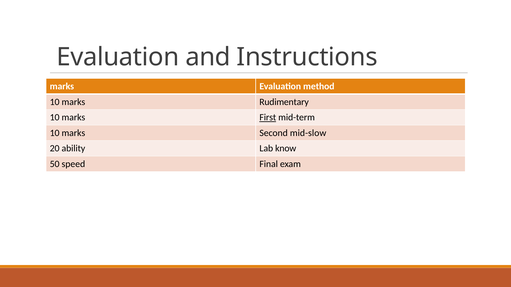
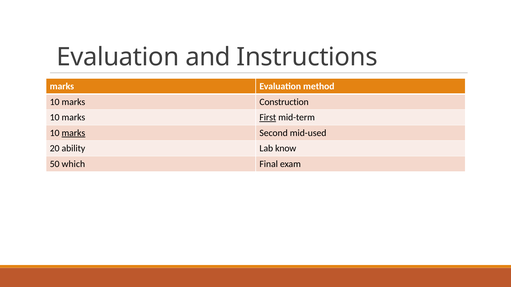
Rudimentary: Rudimentary -> Construction (284, 102)
marks underline: none -> present (73, 133)
mid-slow: mid-slow -> mid-used (308, 133)
speed: speed -> which (73, 164)
